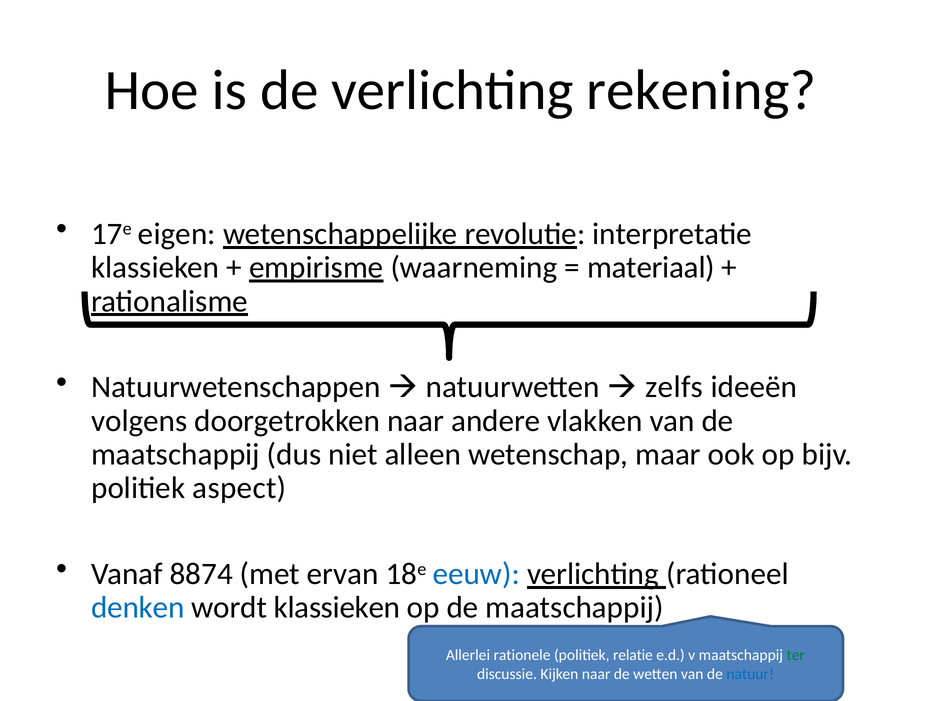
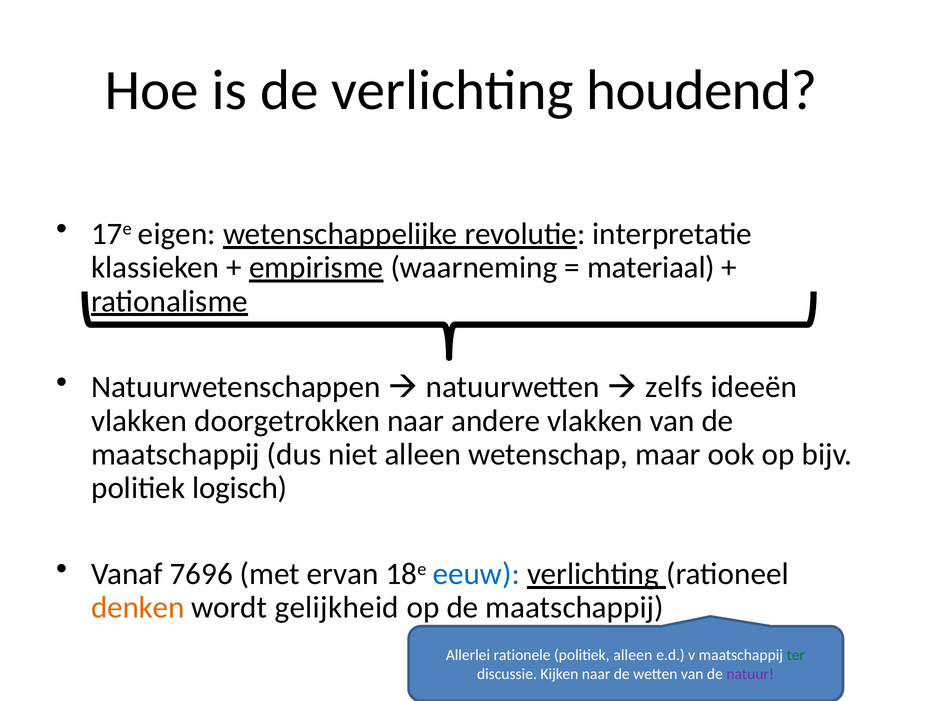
rekening: rekening -> houdend (702, 91)
volgens: volgens -> vlakken (139, 421)
aspect: aspect -> logisch (240, 488)
8874: 8874 -> 7696 (201, 574)
denken colour: blue -> orange (138, 608)
wordt klassieken: klassieken -> gelijkheid (337, 608)
politiek relatie: relatie -> alleen (633, 656)
natuur colour: blue -> purple (750, 674)
